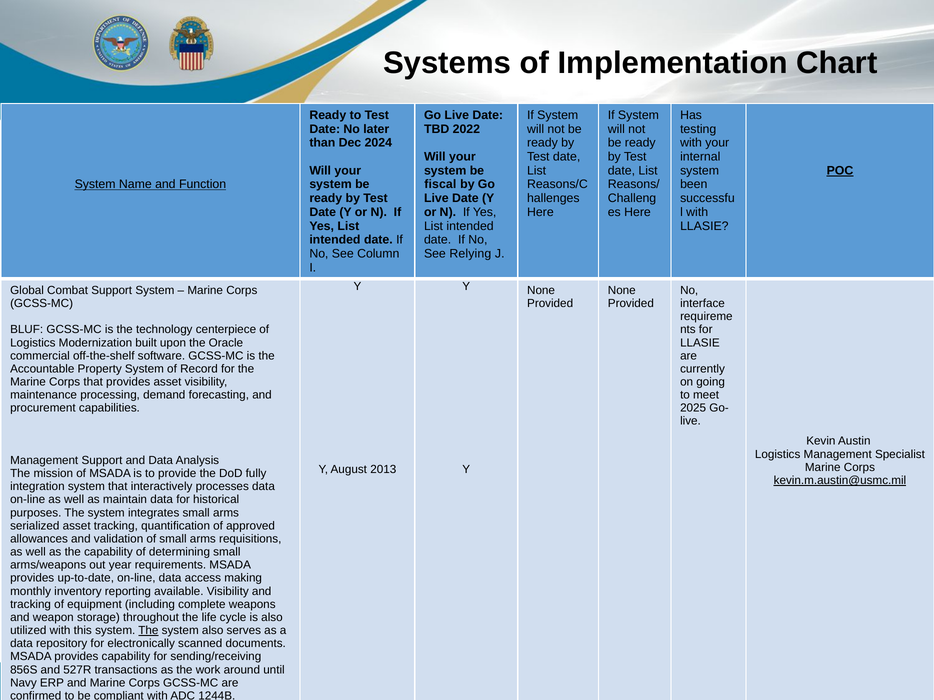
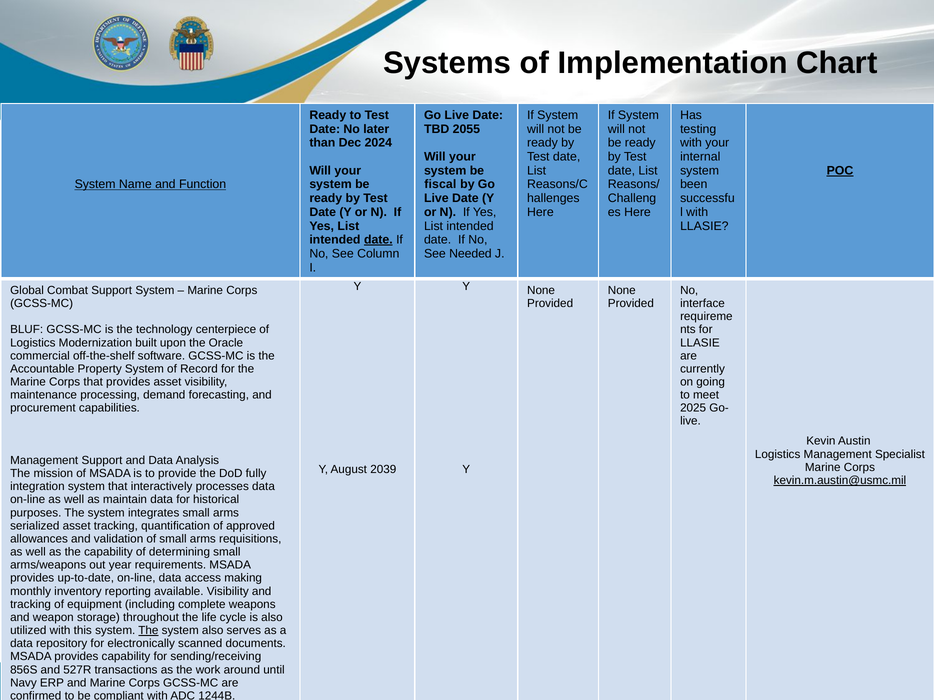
2022: 2022 -> 2055 (466, 129)
date underline: none -> present (378, 240)
Relying: Relying -> Needed (470, 254)
2013: 2013 -> 2039 (383, 470)
